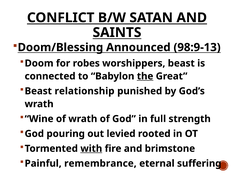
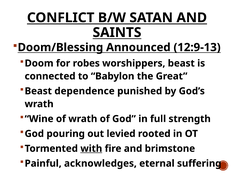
98:9-13: 98:9-13 -> 12:9-13 (197, 47)
the underline: present -> none (145, 76)
relationship: relationship -> dependence (85, 91)
remembrance: remembrance -> acknowledges (100, 163)
